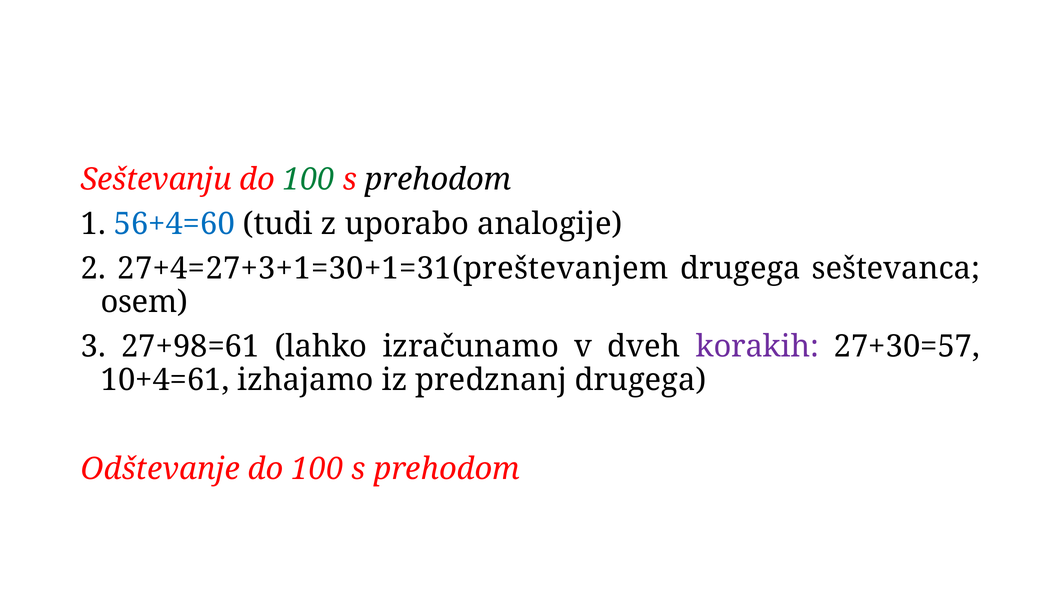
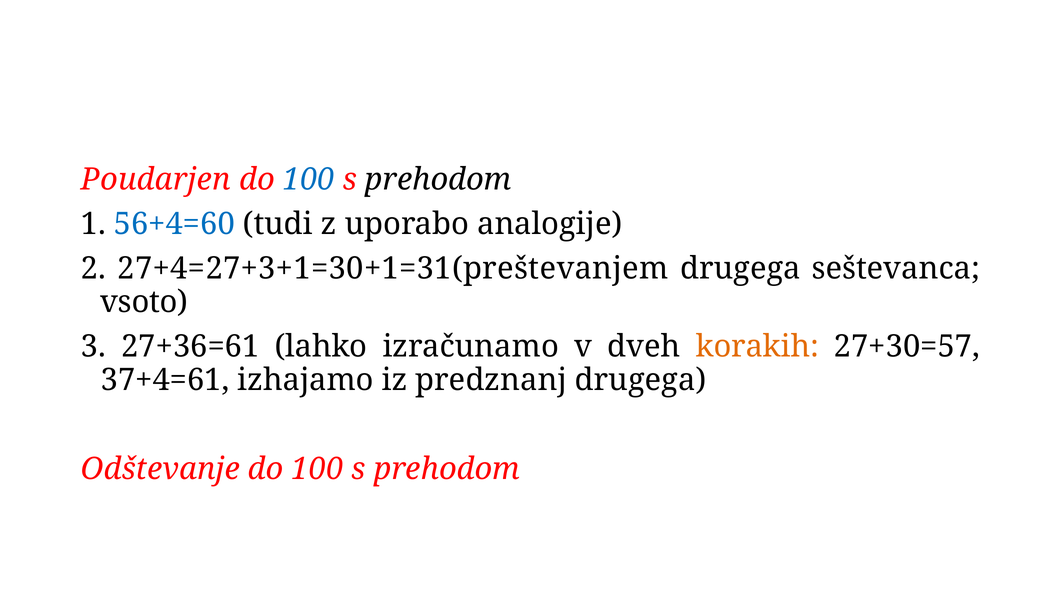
Seštevanju: Seštevanju -> Poudarjen (156, 179)
100 colour: green -> blue (309, 179)
osem: osem -> vsoto (144, 302)
27+98=61: 27+98=61 -> 27+36=61 (190, 346)
korakih colour: purple -> orange (757, 346)
10+4=61: 10+4=61 -> 37+4=61 (165, 380)
